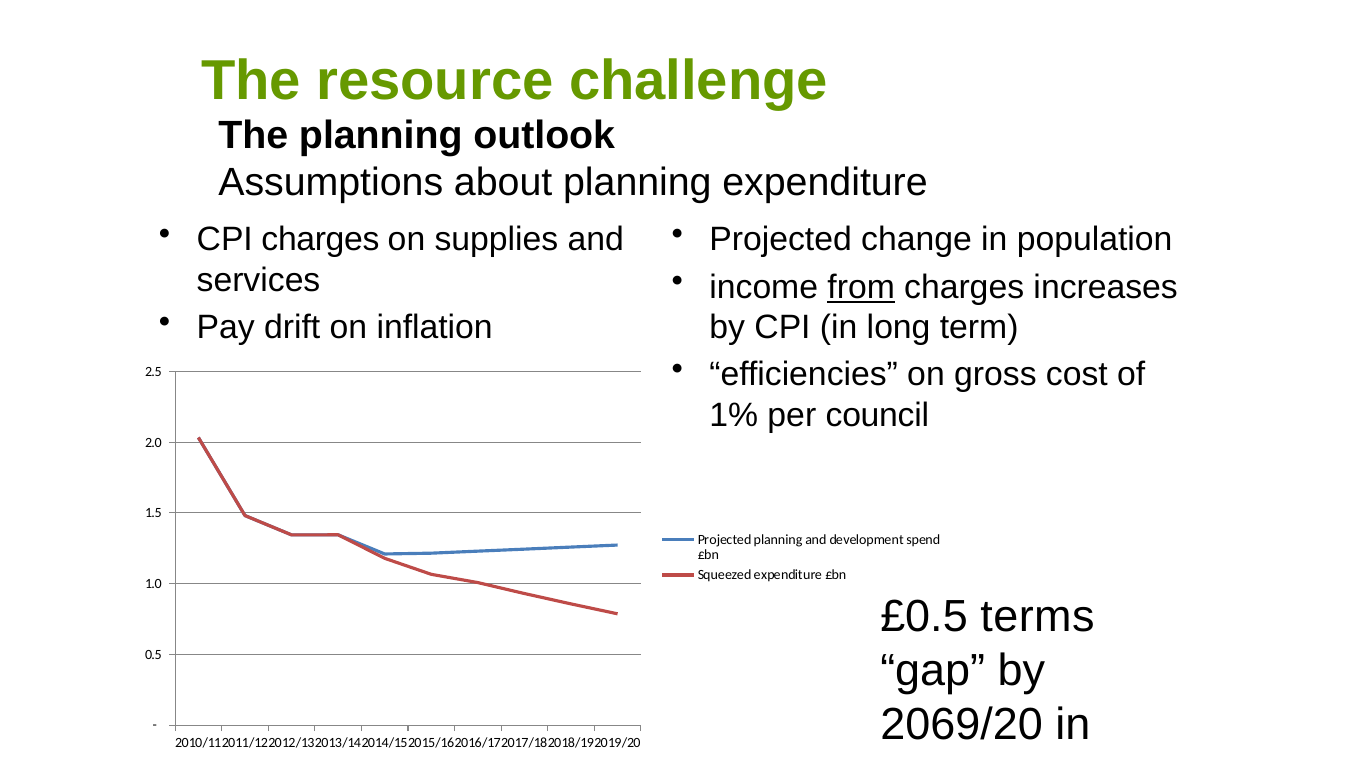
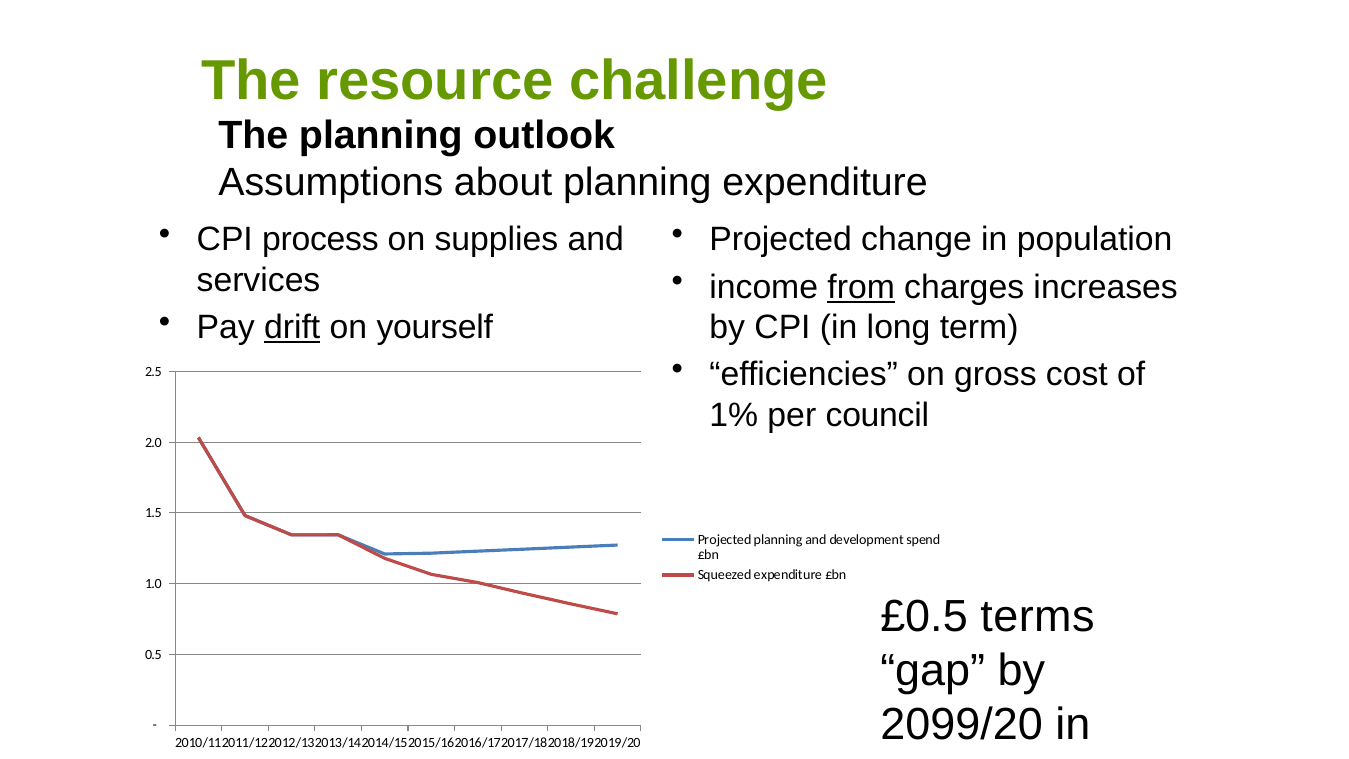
CPI charges: charges -> process (320, 240)
drift underline: none -> present (292, 327)
inflation: inflation -> yourself (435, 327)
2069/20: 2069/20 -> 2099/20 (962, 725)
